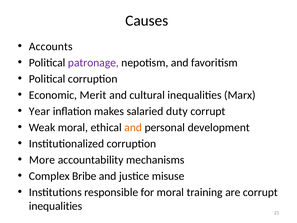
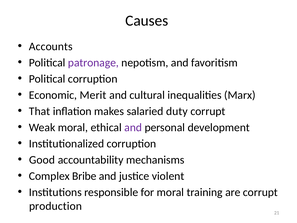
Year: Year -> That (40, 111)
and colour: orange -> purple (133, 127)
More: More -> Good (42, 160)
misuse: misuse -> violent (168, 176)
inequalities: inequalities -> production (55, 206)
